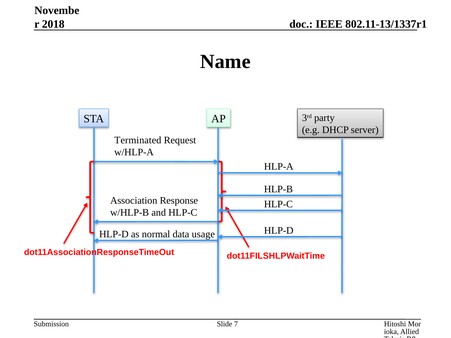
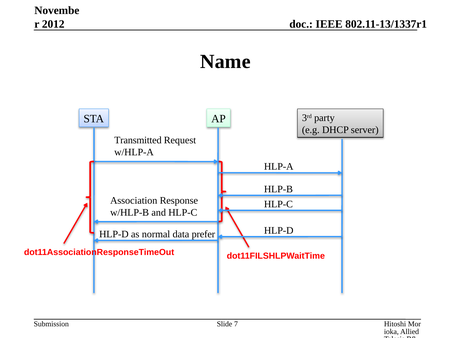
2018: 2018 -> 2012 (53, 24)
Terminated: Terminated -> Transmitted (138, 140)
usage: usage -> prefer (203, 234)
